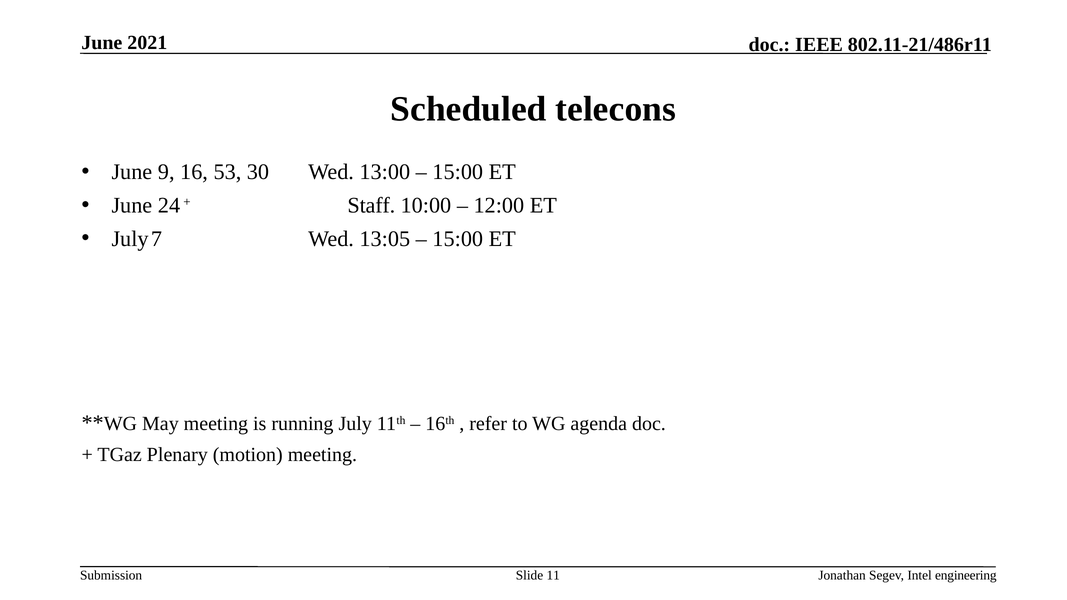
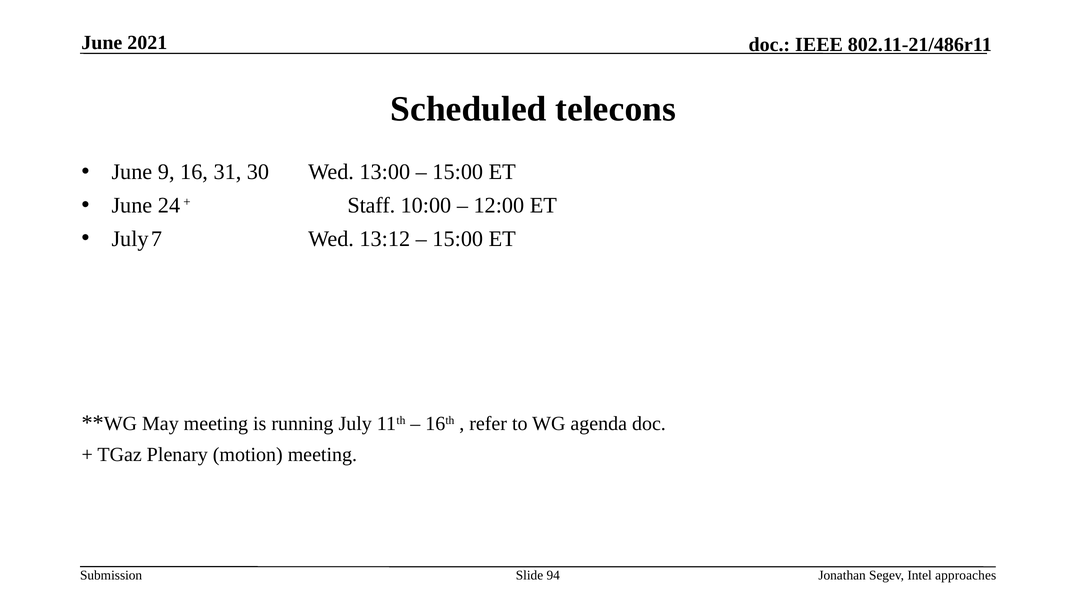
53: 53 -> 31 (227, 172)
13:05: 13:05 -> 13:12 (385, 239)
11: 11 -> 94 (553, 576)
engineering: engineering -> approaches (966, 576)
